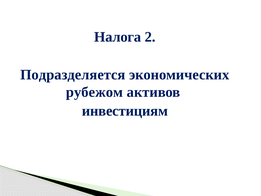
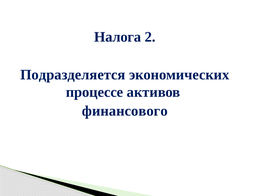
рубежом: рубежом -> процессе (95, 92)
инвестициям: инвестициям -> финансового (125, 111)
